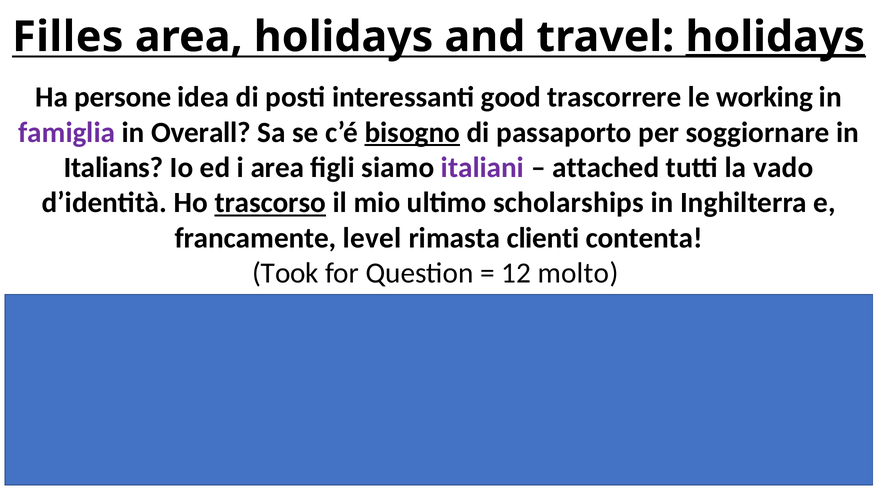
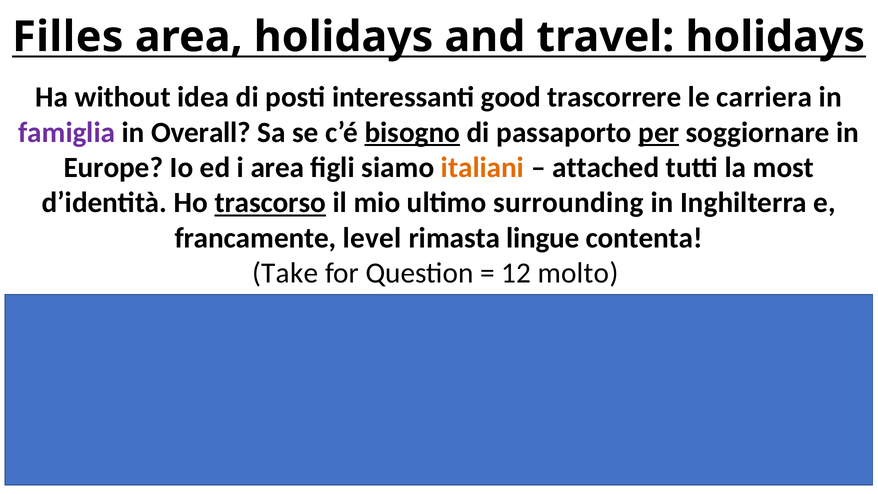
holidays underline: present -> none (775, 37)
persone: persone -> without (123, 97)
working: working -> carriera (764, 97)
per underline: none -> present (659, 132)
Italians: Italians -> Europe (113, 168)
italiani colour: purple -> orange (482, 168)
vado: vado -> most (783, 168)
scholarships: scholarships -> surrounding (568, 203)
clienti: clienti -> lingue (543, 238)
Took: Took -> Take (285, 273)
